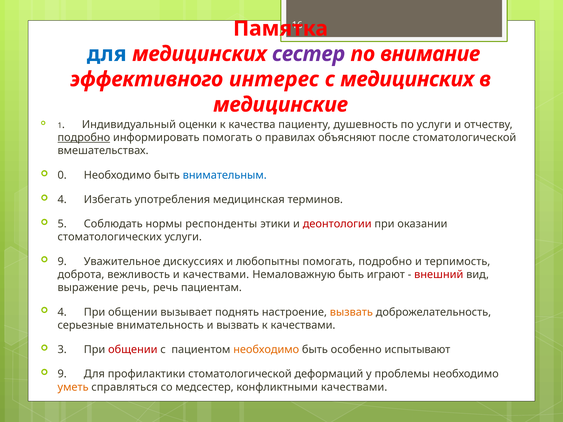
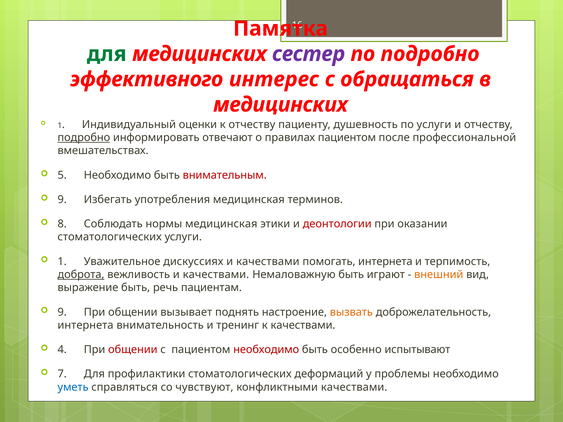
для colour: blue -> green (107, 54)
по внимание: внимание -> подробно (430, 54)
с медицинских: медицинских -> обращаться (407, 79)
медицинские: медицинские -> медицинских (281, 105)
к качества: качества -> отчеству (252, 125)
информировать помогать: помогать -> отвечают (227, 138)
правилах объясняют: объясняют -> пациентом (347, 138)
после стоматологической: стоматологической -> профессиональной (464, 138)
0: 0 -> 5 (62, 175)
внимательным colour: blue -> red (225, 175)
4: 4 -> 9 (62, 200)
5: 5 -> 8 (62, 224)
нормы респонденты: респонденты -> медицинская (221, 224)
9: 9 -> 1 (62, 262)
любопытны: любопытны -> качествами (268, 262)
помогать подробно: подробно -> интернета (385, 262)
доброта underline: none -> present (81, 275)
внешний colour: red -> orange (439, 275)
выражение речь: речь -> быть (136, 288)
4: 4 -> 9 (62, 312)
серьезные: серьезные -> интернета (86, 325)
и вызвать: вызвать -> тренинг (238, 325)
3: 3 -> 4 (62, 350)
необходимо colour: orange -> red (266, 350)
9: 9 -> 7 (62, 374)
профилактики стоматологической: стоматологической -> стоматологических (240, 374)
уметь colour: orange -> blue (73, 387)
медсестер: медсестер -> чувствуют (204, 387)
